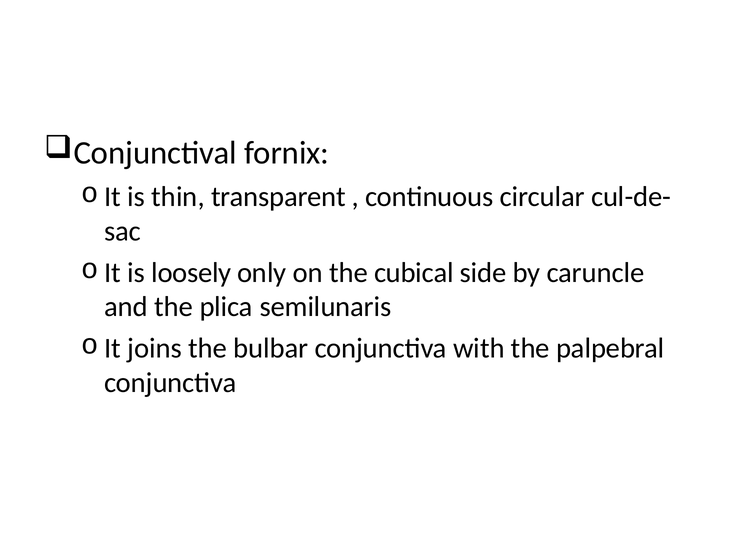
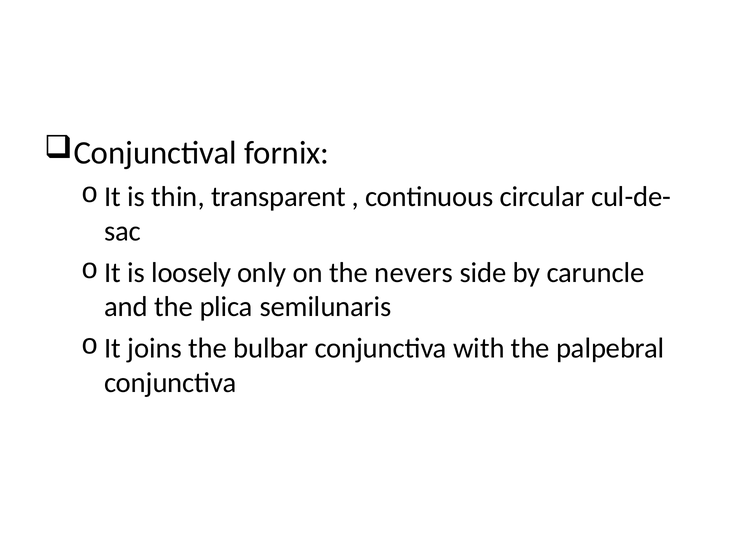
cubical: cubical -> nevers (414, 272)
